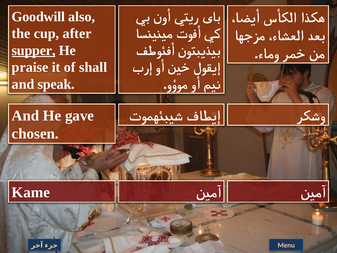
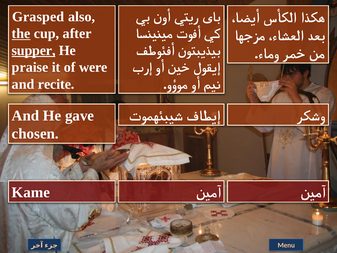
Goodwill: Goodwill -> Grasped (38, 17)
the underline: none -> present (21, 34)
shall: shall -> were (93, 67)
speak: speak -> recite (56, 84)
